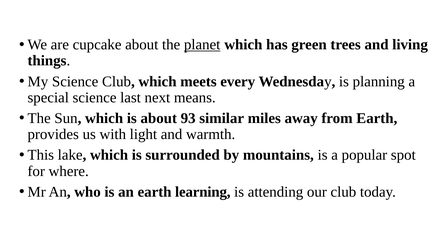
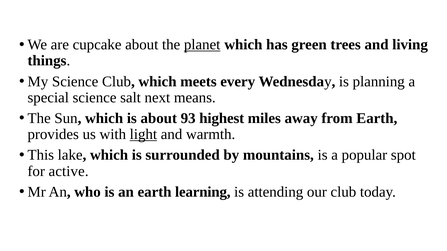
last: last -> salt (131, 98)
similar: similar -> highest (222, 118)
light underline: none -> present (143, 135)
where: where -> active (69, 171)
